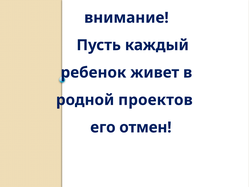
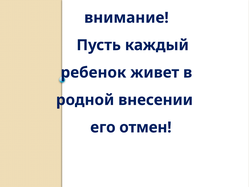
проектов: проектов -> внесении (156, 100)
